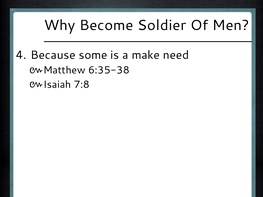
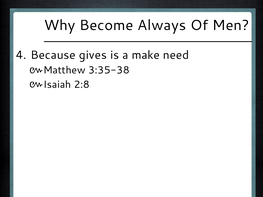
Soldier: Soldier -> Always (162, 25)
some: some -> gives (93, 55)
6:35-38: 6:35-38 -> 3:35-38 (109, 70)
7:8: 7:8 -> 2:8 (82, 85)
